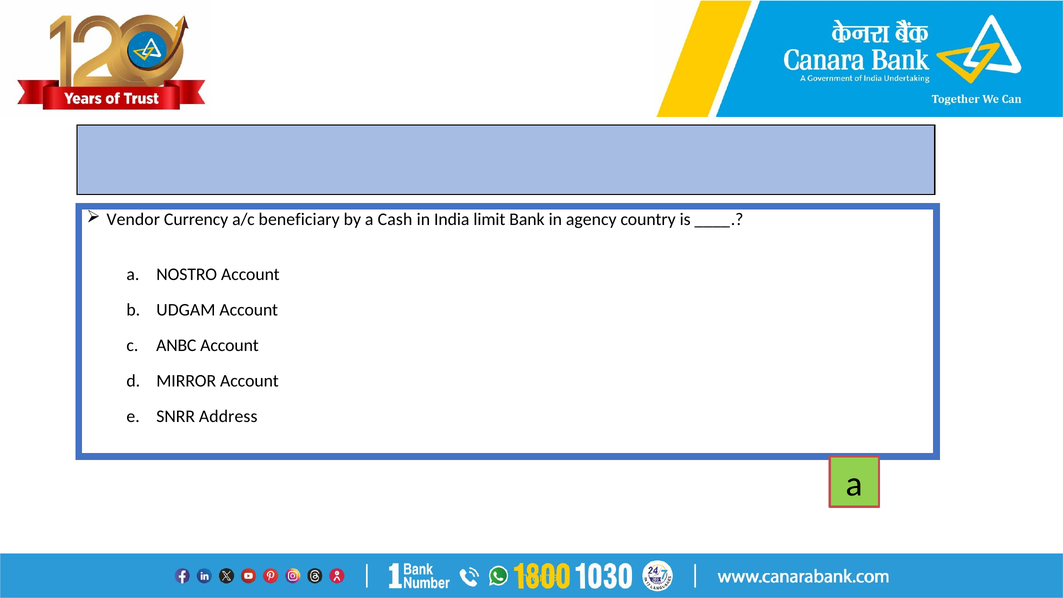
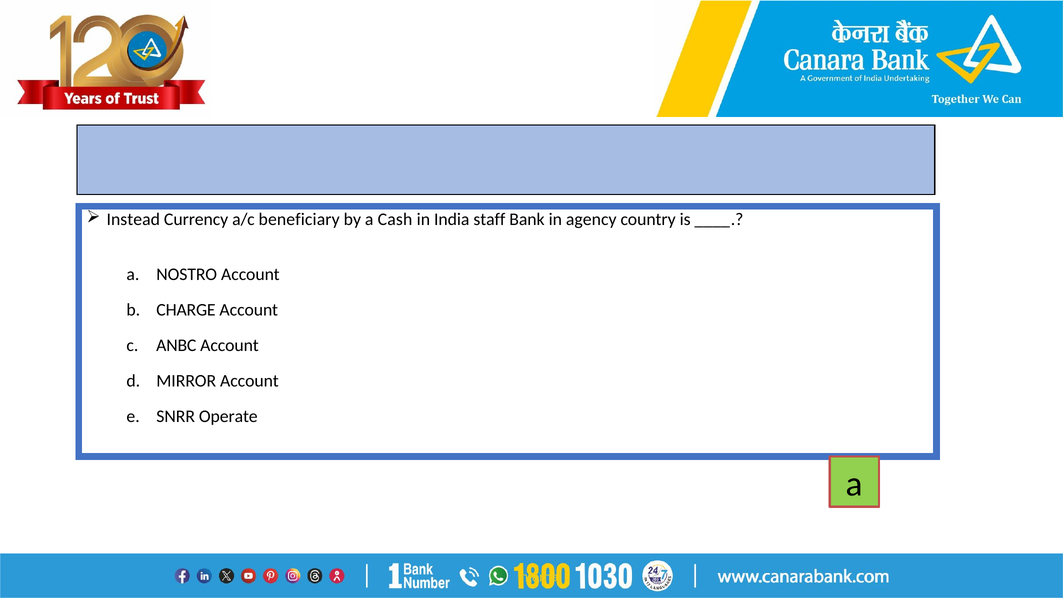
Vendor: Vendor -> Instead (133, 220)
limit: limit -> staff (489, 220)
UDGAM: UDGAM -> CHARGE (186, 310)
Address: Address -> Operate (228, 416)
